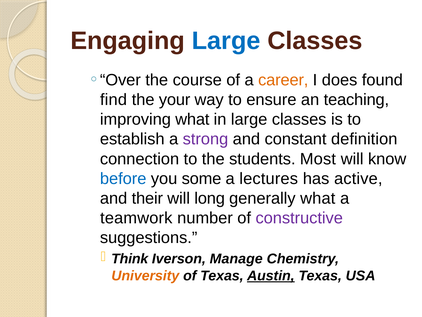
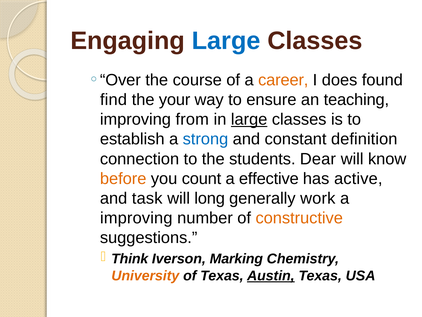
improving what: what -> from (192, 119)
large underline: none -> present (249, 119)
strong colour: purple -> blue (205, 139)
Most: Most -> Dear (318, 159)
before colour: blue -> orange (123, 178)
some: some -> count (201, 178)
lectures: lectures -> effective (269, 178)
their: their -> task (147, 198)
generally what: what -> work (318, 198)
teamwork: teamwork -> improving (136, 218)
constructive colour: purple -> orange (299, 218)
Manage: Manage -> Marking (236, 258)
